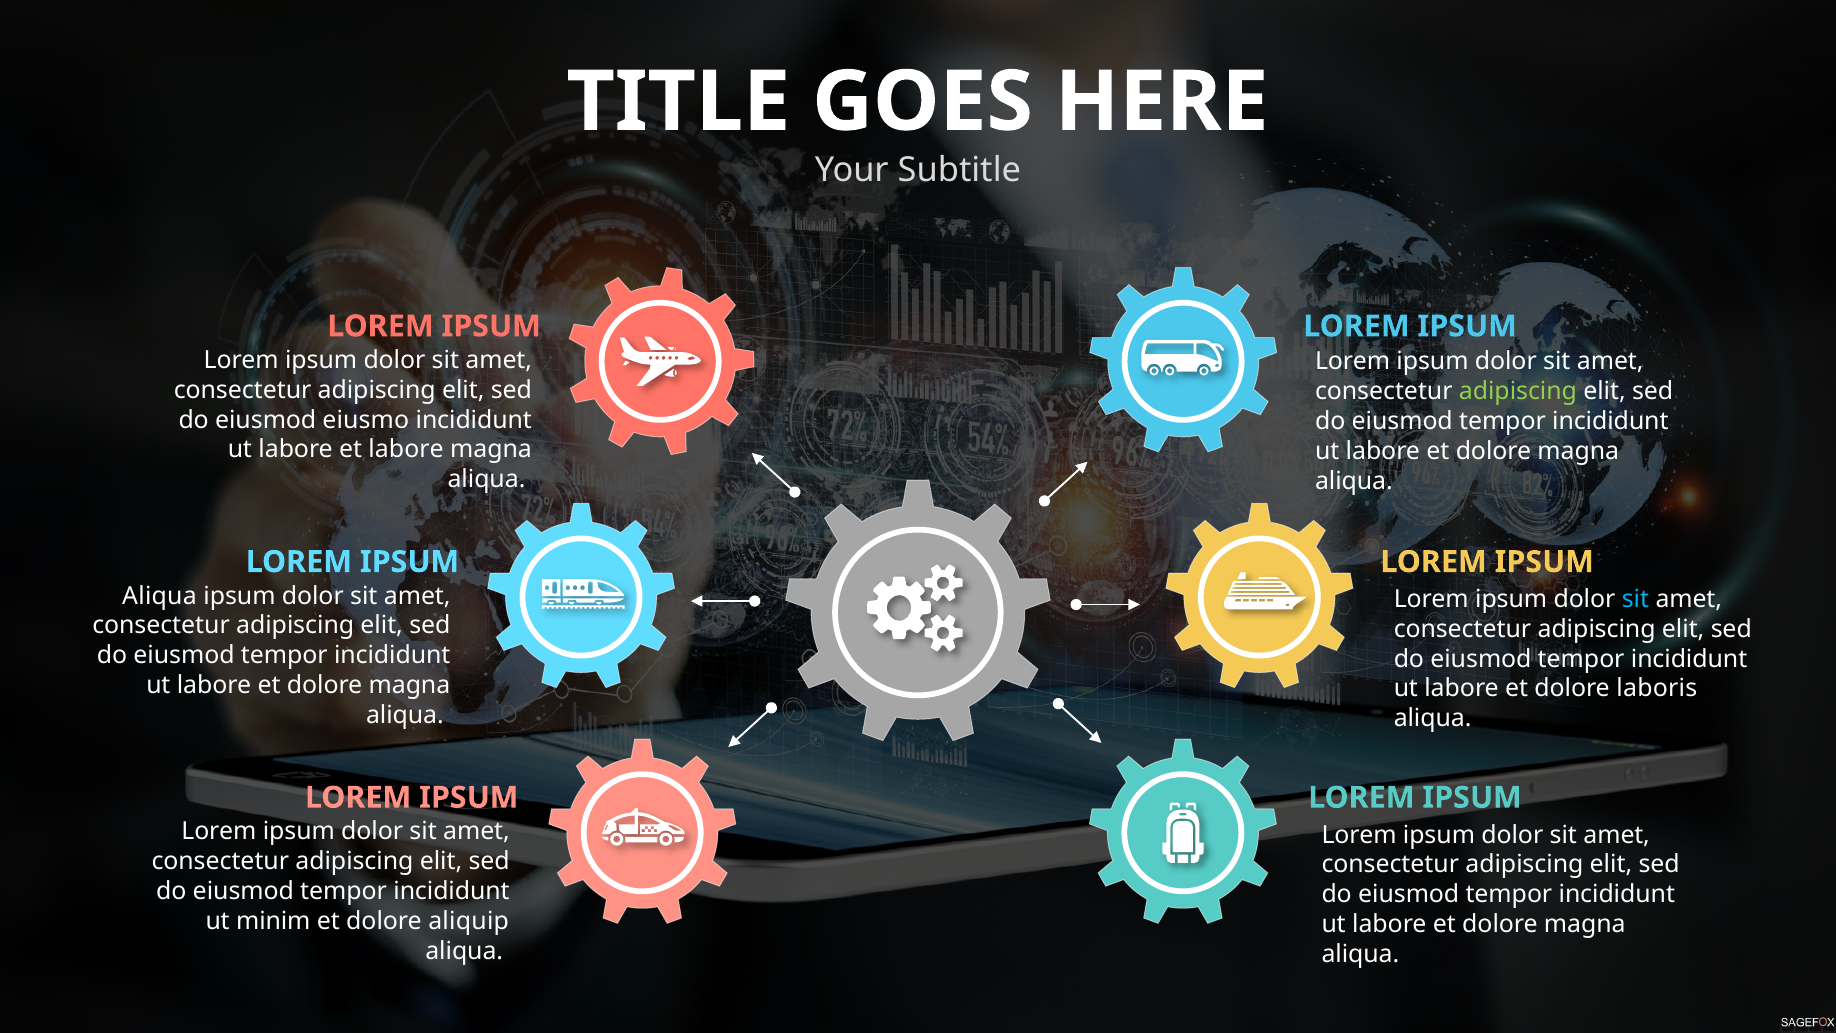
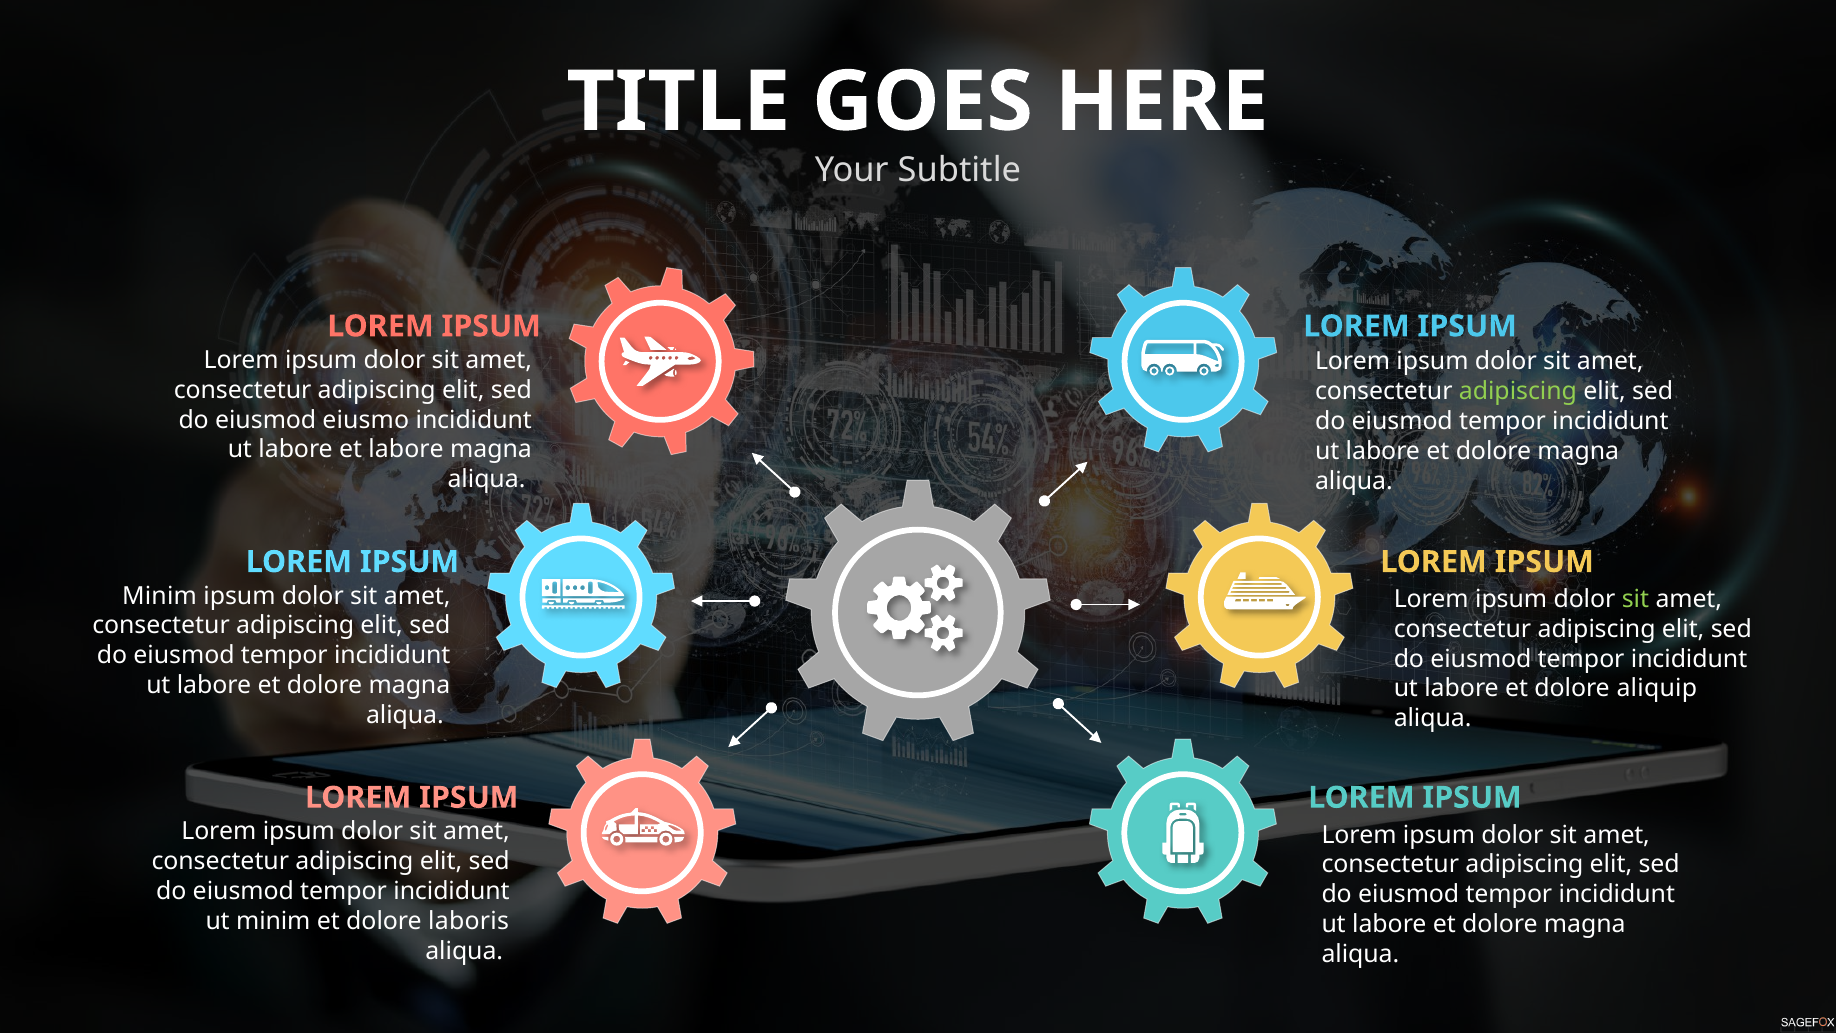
Aliqua: Aliqua -> Minim (160, 596)
sit colour: light blue -> light green (1635, 599)
laboris: laboris -> aliquip (1657, 689)
aliquip: aliquip -> laboris (469, 921)
